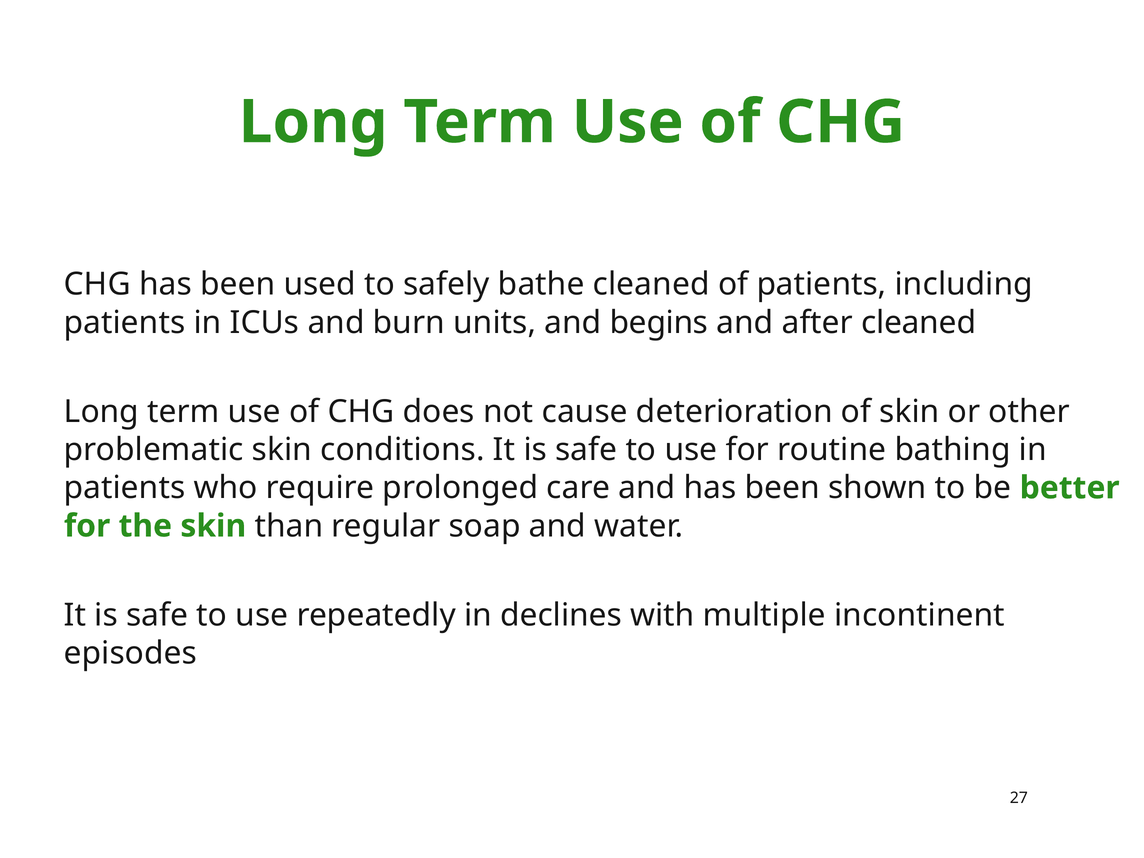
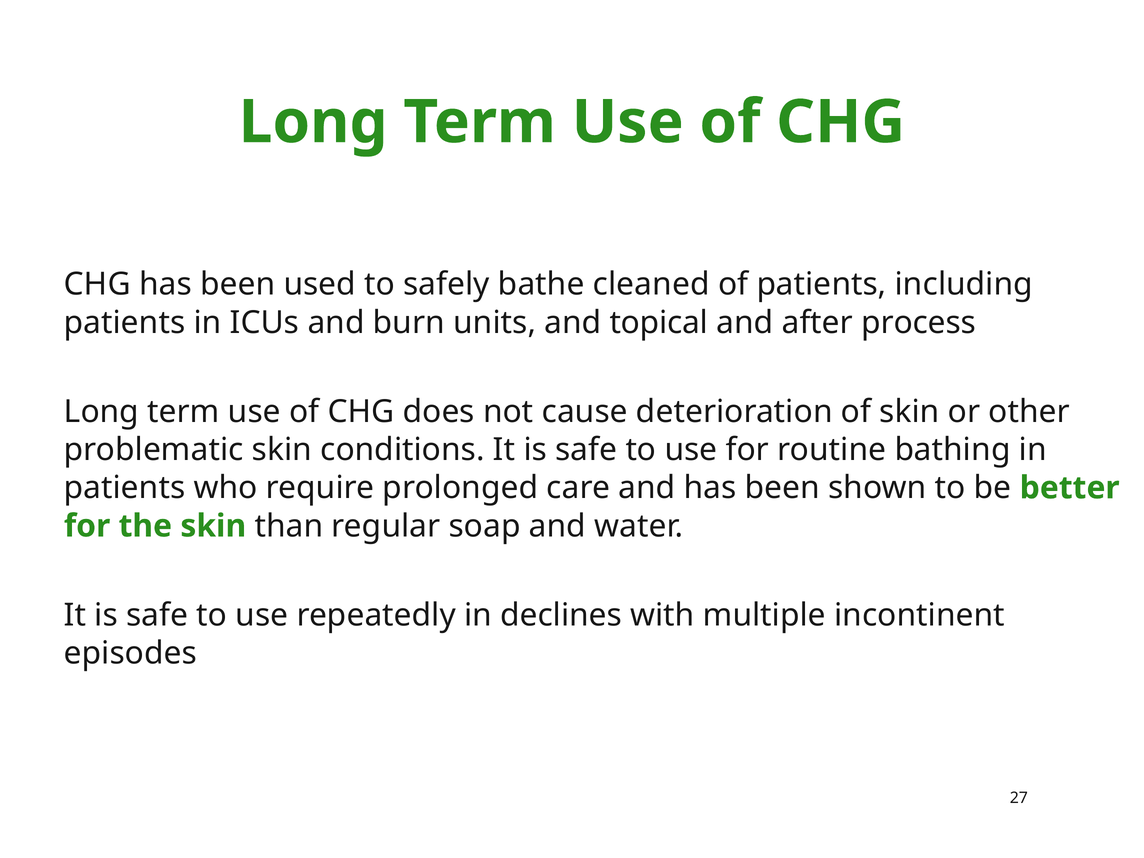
begins: begins -> topical (659, 323)
after cleaned: cleaned -> process (919, 323)
